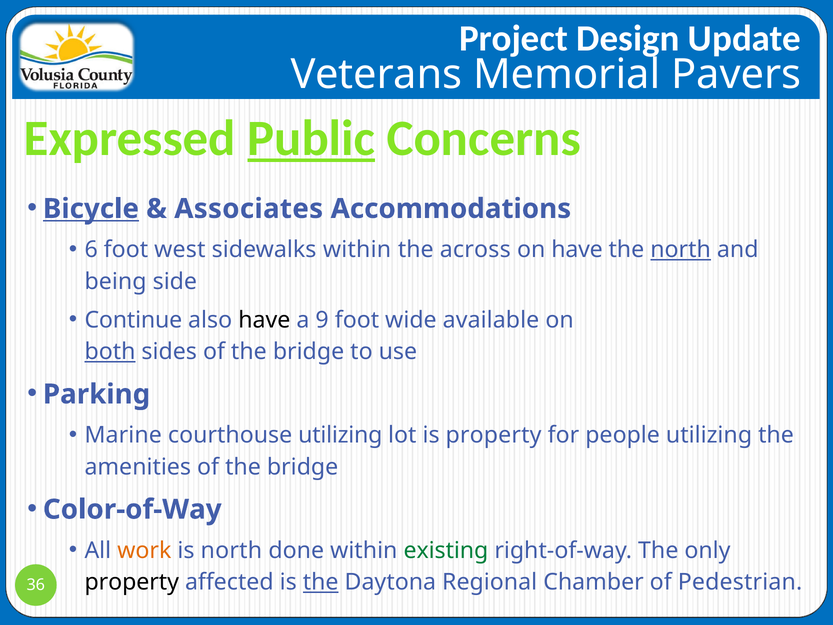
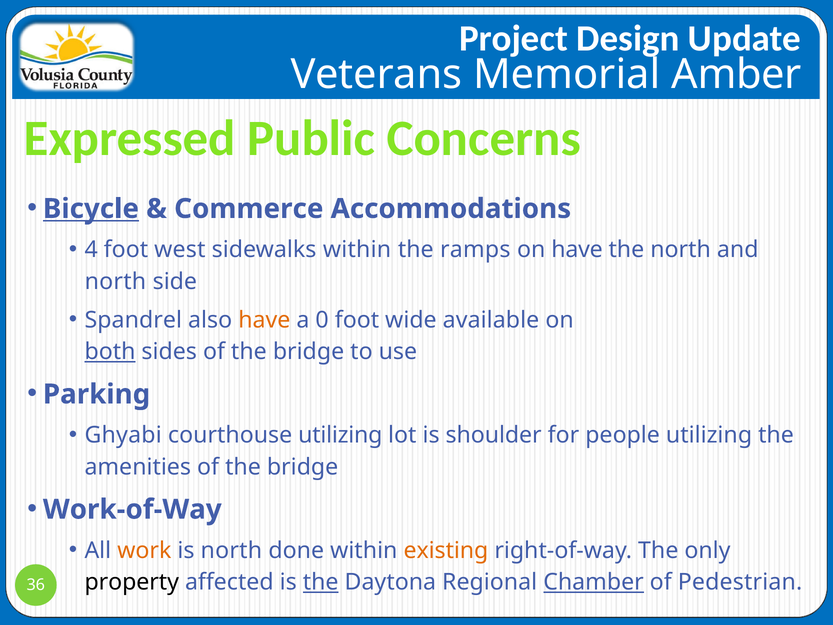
Pavers: Pavers -> Amber (736, 74)
Public underline: present -> none (311, 138)
Associates: Associates -> Commerce (249, 209)
6: 6 -> 4 (91, 250)
across: across -> ramps (475, 250)
north underline: present -> none (681, 250)
being: being -> north (115, 281)
Continue: Continue -> Spandrel (133, 320)
have colour: black -> orange (264, 320)
9: 9 -> 0 (322, 320)
Marine: Marine -> Ghyabi (123, 435)
is property: property -> shoulder (494, 435)
Color-of-Way: Color-of-Way -> Work-of-Way (132, 509)
existing colour: green -> orange (446, 550)
Chamber underline: none -> present (594, 582)
